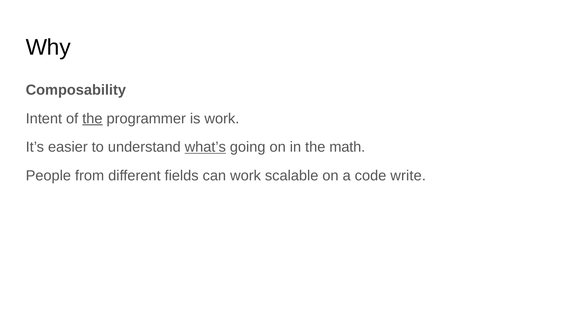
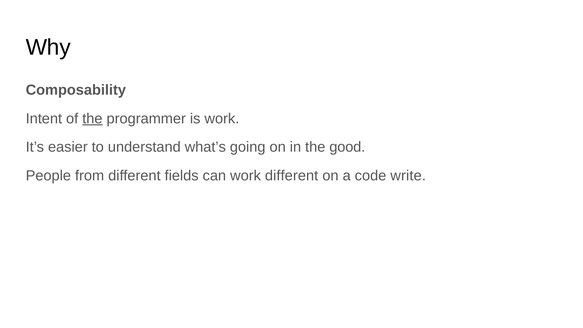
what’s underline: present -> none (205, 147)
math: math -> good (347, 147)
work scalable: scalable -> different (292, 176)
